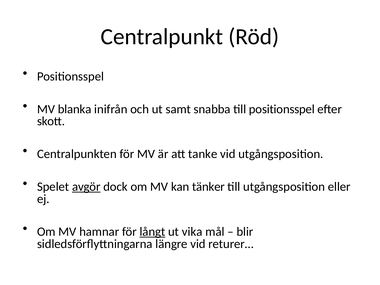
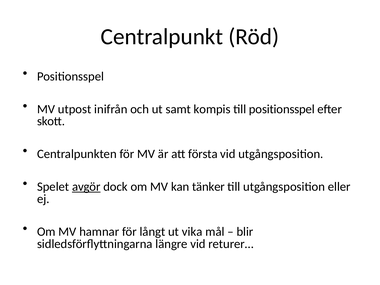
blanka: blanka -> utpost (75, 109)
snabba: snabba -> kompis (212, 109)
tanke: tanke -> första (203, 154)
långt underline: present -> none (152, 232)
